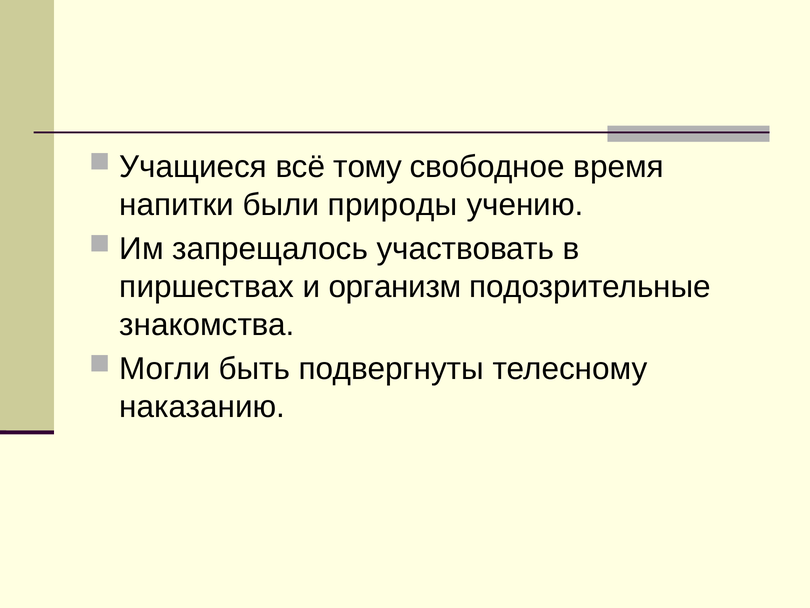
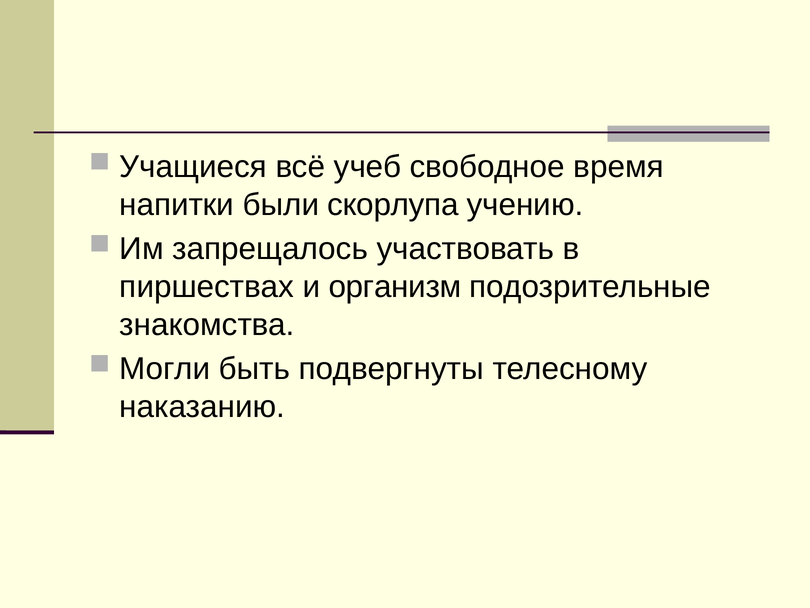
тому: тому -> учеб (368, 167)
природы: природы -> скорлупа (393, 205)
